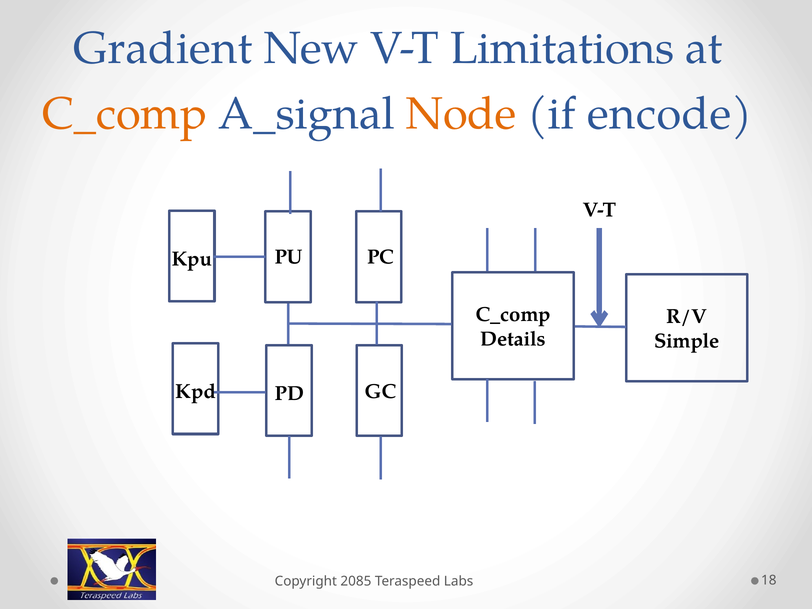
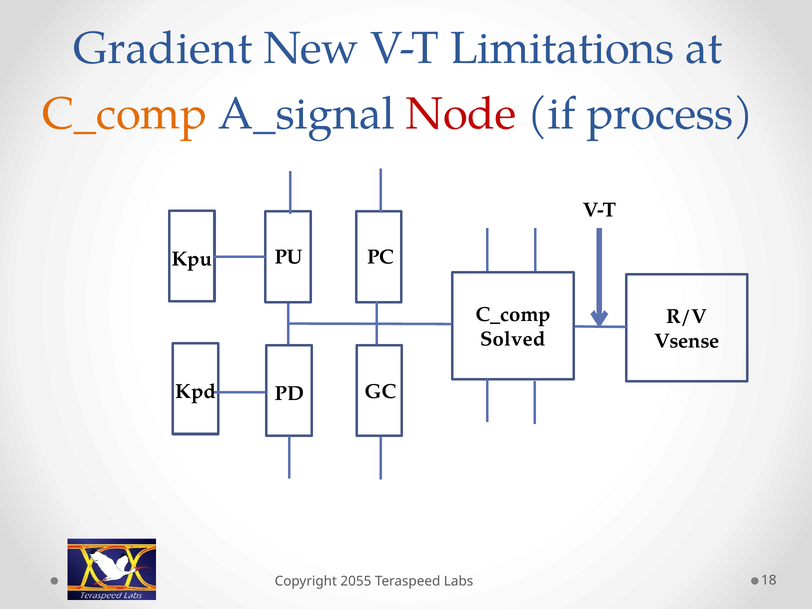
Node colour: orange -> red (461, 114)
encode: encode -> process (670, 114)
Details: Details -> Solved (513, 339)
Simple: Simple -> Vsense (687, 341)
2085: 2085 -> 2055 (356, 581)
